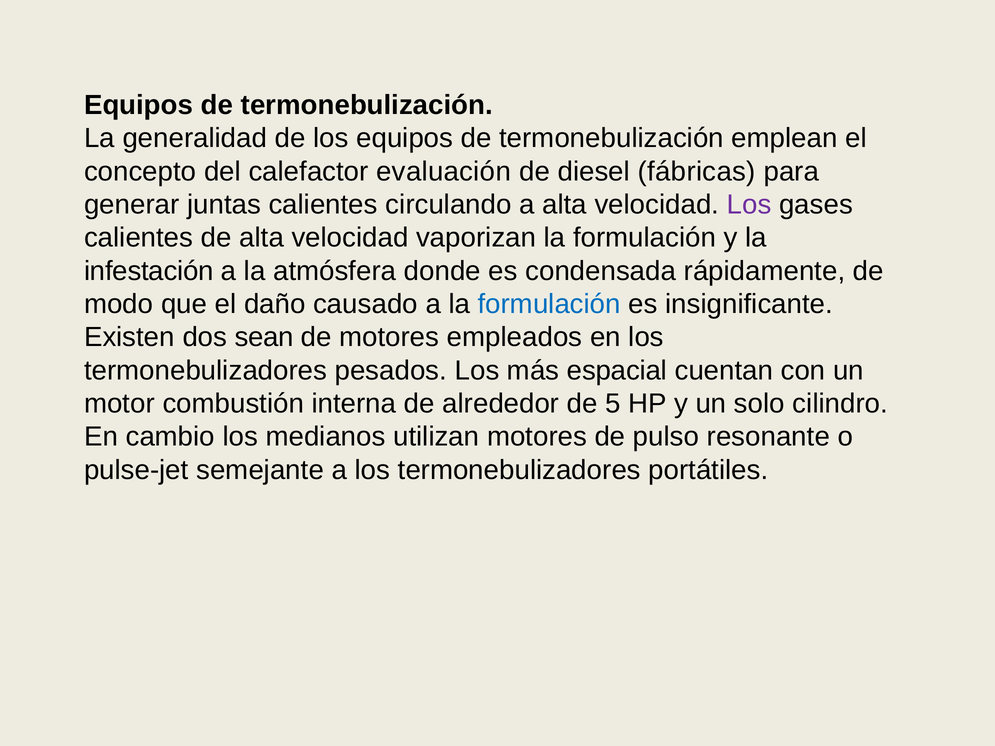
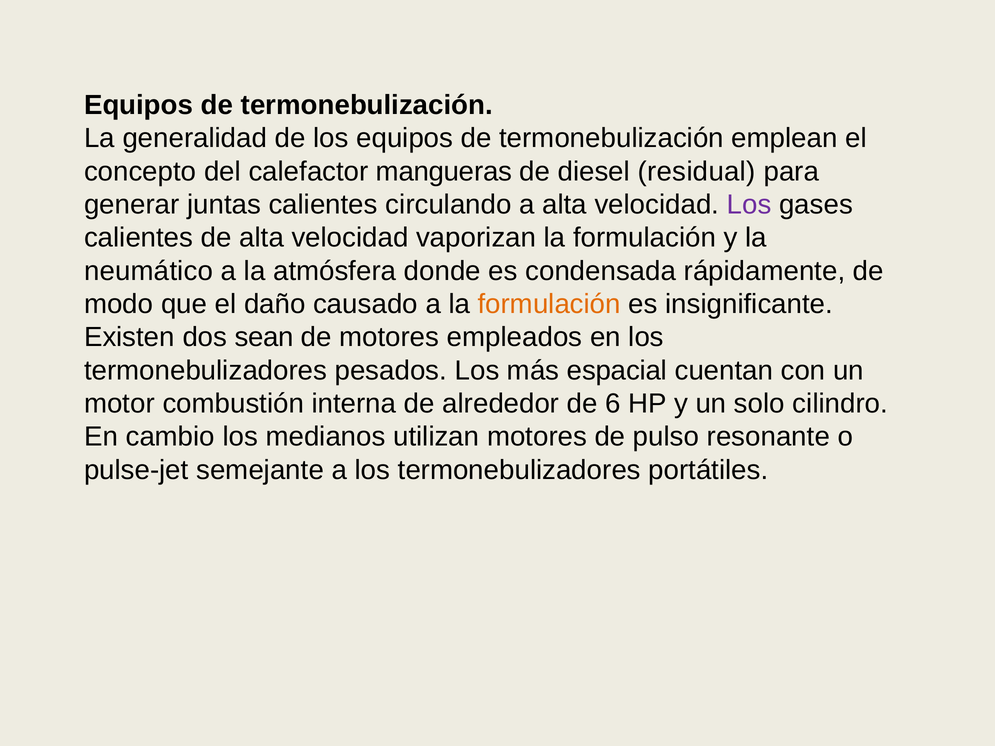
evaluación: evaluación -> mangueras (444, 172)
fábricas: fábricas -> residual (697, 172)
infestación: infestación -> neumático (149, 271)
formulación colour: blue -> orange (549, 304)
5: 5 -> 6 (613, 404)
